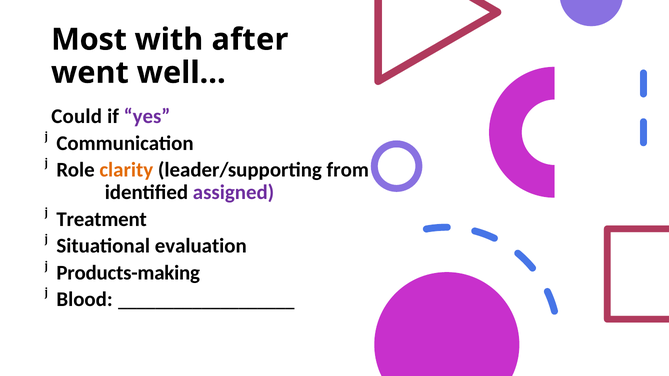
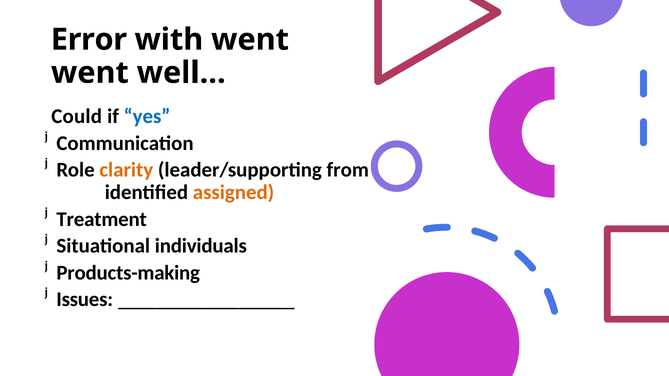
Most: Most -> Error (89, 40)
with after: after -> went (250, 40)
yes colour: purple -> blue (147, 117)
assigned colour: purple -> orange (234, 193)
evaluation: evaluation -> individuals (201, 246)
Blood: Blood -> Issues (85, 300)
